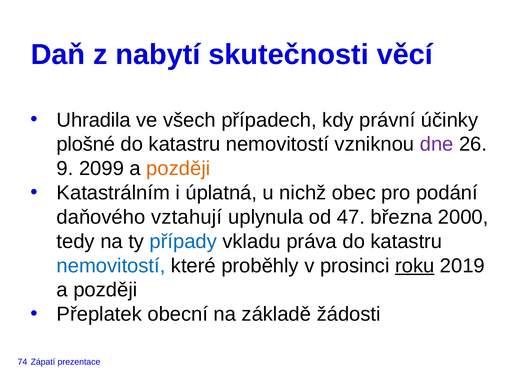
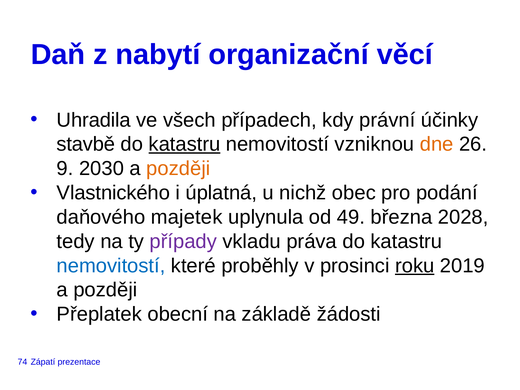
skutečnosti: skutečnosti -> organizační (289, 55)
plošné: plošné -> stavbě (86, 144)
katastru underline: none -> present (184, 144)
dne colour: purple -> orange (437, 144)
2099: 2099 -> 2030 (101, 169)
Katastrálním: Katastrálním -> Vlastnického (113, 193)
vztahují: vztahují -> majetek (187, 217)
47: 47 -> 49 (351, 217)
2000: 2000 -> 2028 (463, 217)
případy colour: blue -> purple (183, 241)
